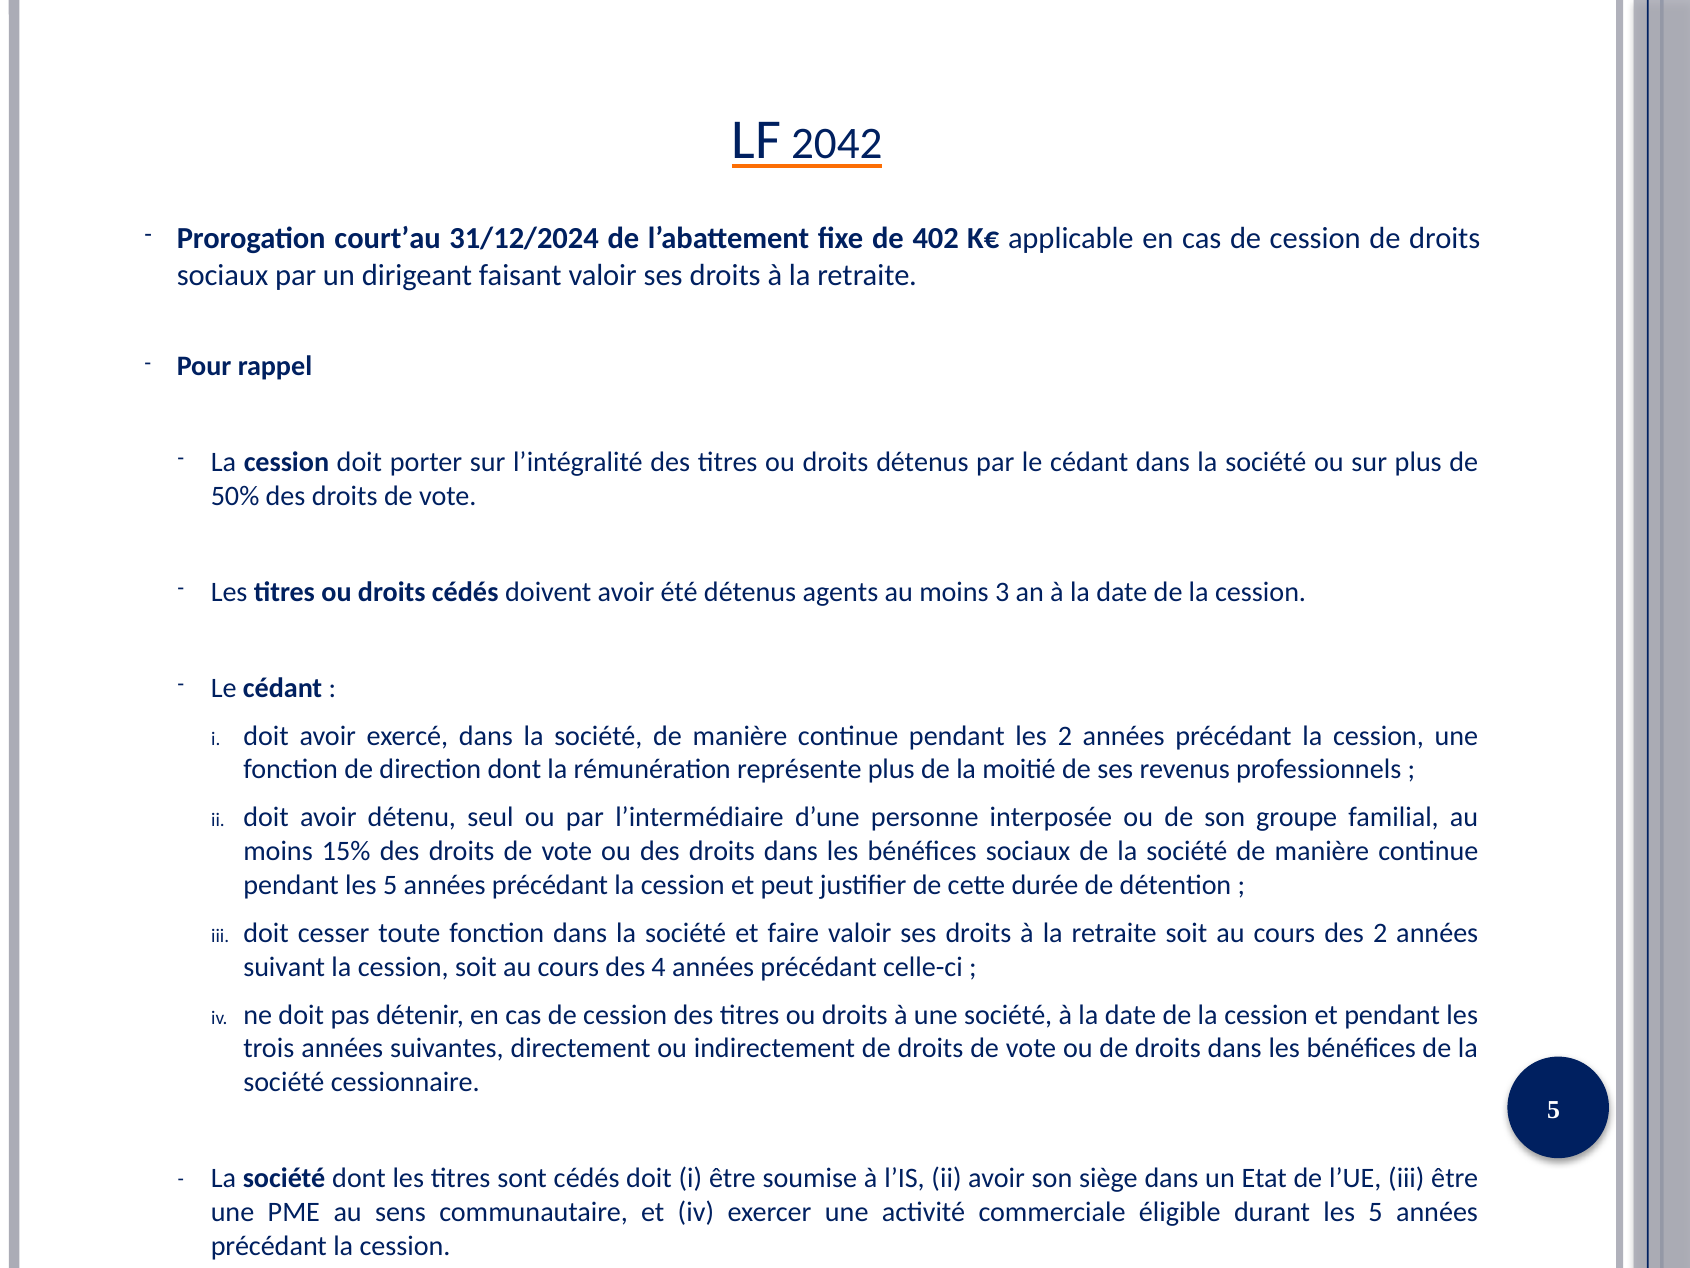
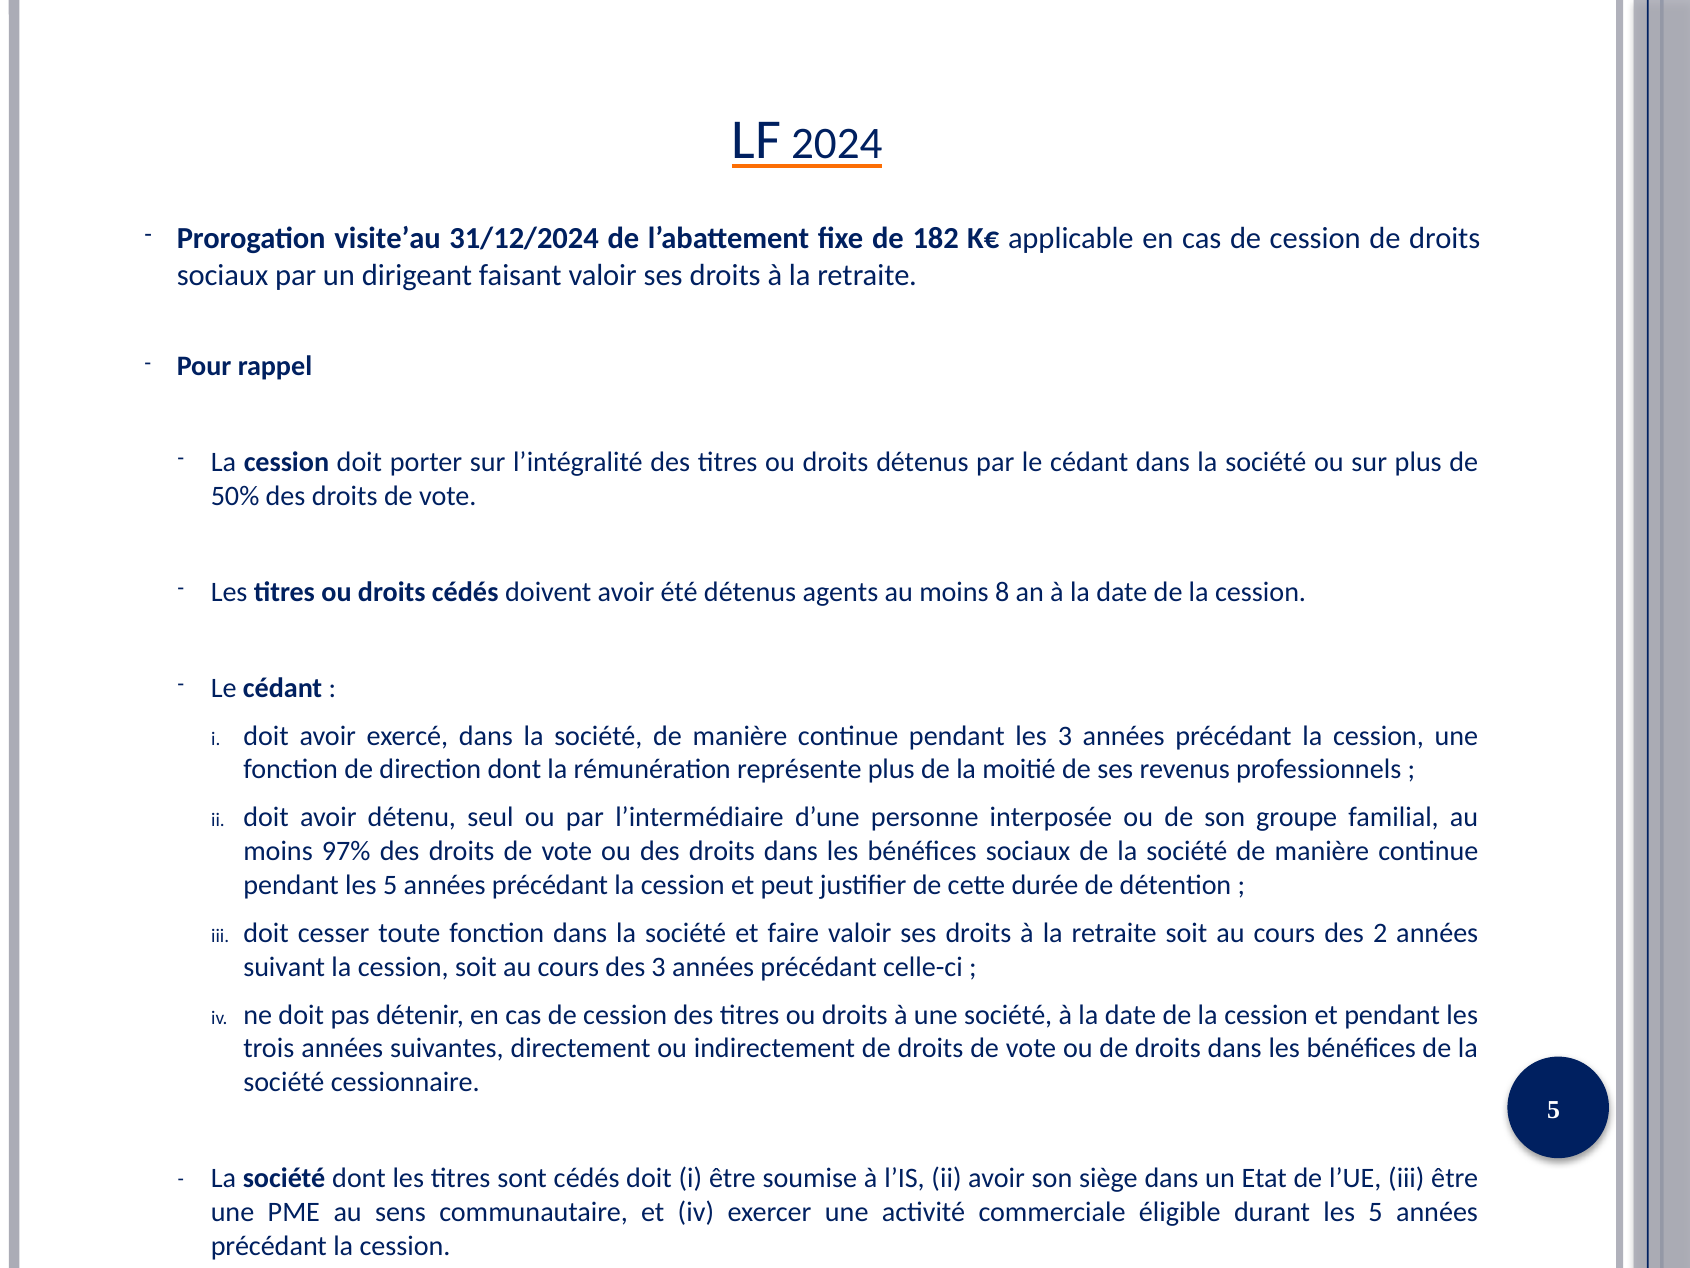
2042: 2042 -> 2024 (837, 144)
court’au: court’au -> visite’au (388, 238)
402: 402 -> 182 (936, 238)
3: 3 -> 8 (1002, 592)
les 2: 2 -> 3 (1065, 736)
15%: 15% -> 97% (346, 851)
des 4: 4 -> 3 (659, 967)
